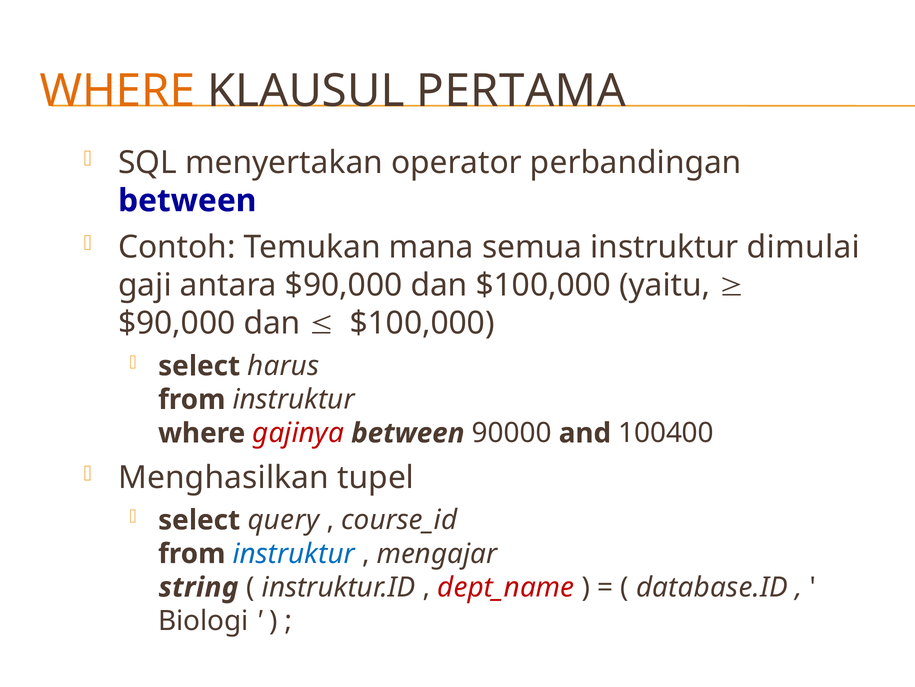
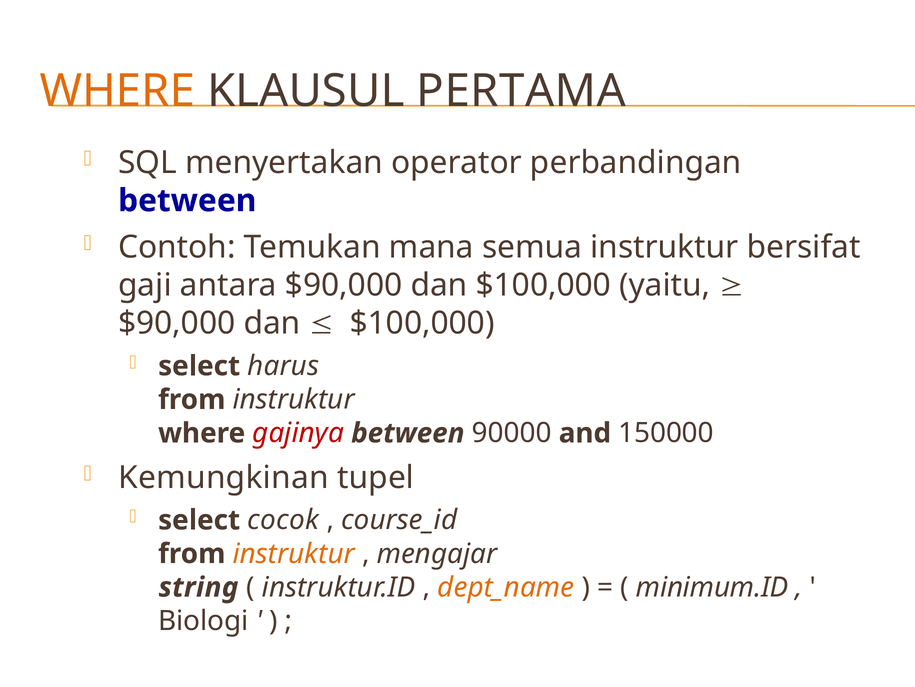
dimulai: dimulai -> bersifat (804, 247)
100400: 100400 -> 150000 (666, 433)
Menghasilkan: Menghasilkan -> Kemungkinan (224, 477)
query: query -> cocok (283, 520)
instruktur colour: blue -> orange (294, 553)
dept_name colour: red -> orange (506, 587)
database.ID: database.ID -> minimum.ID (712, 587)
